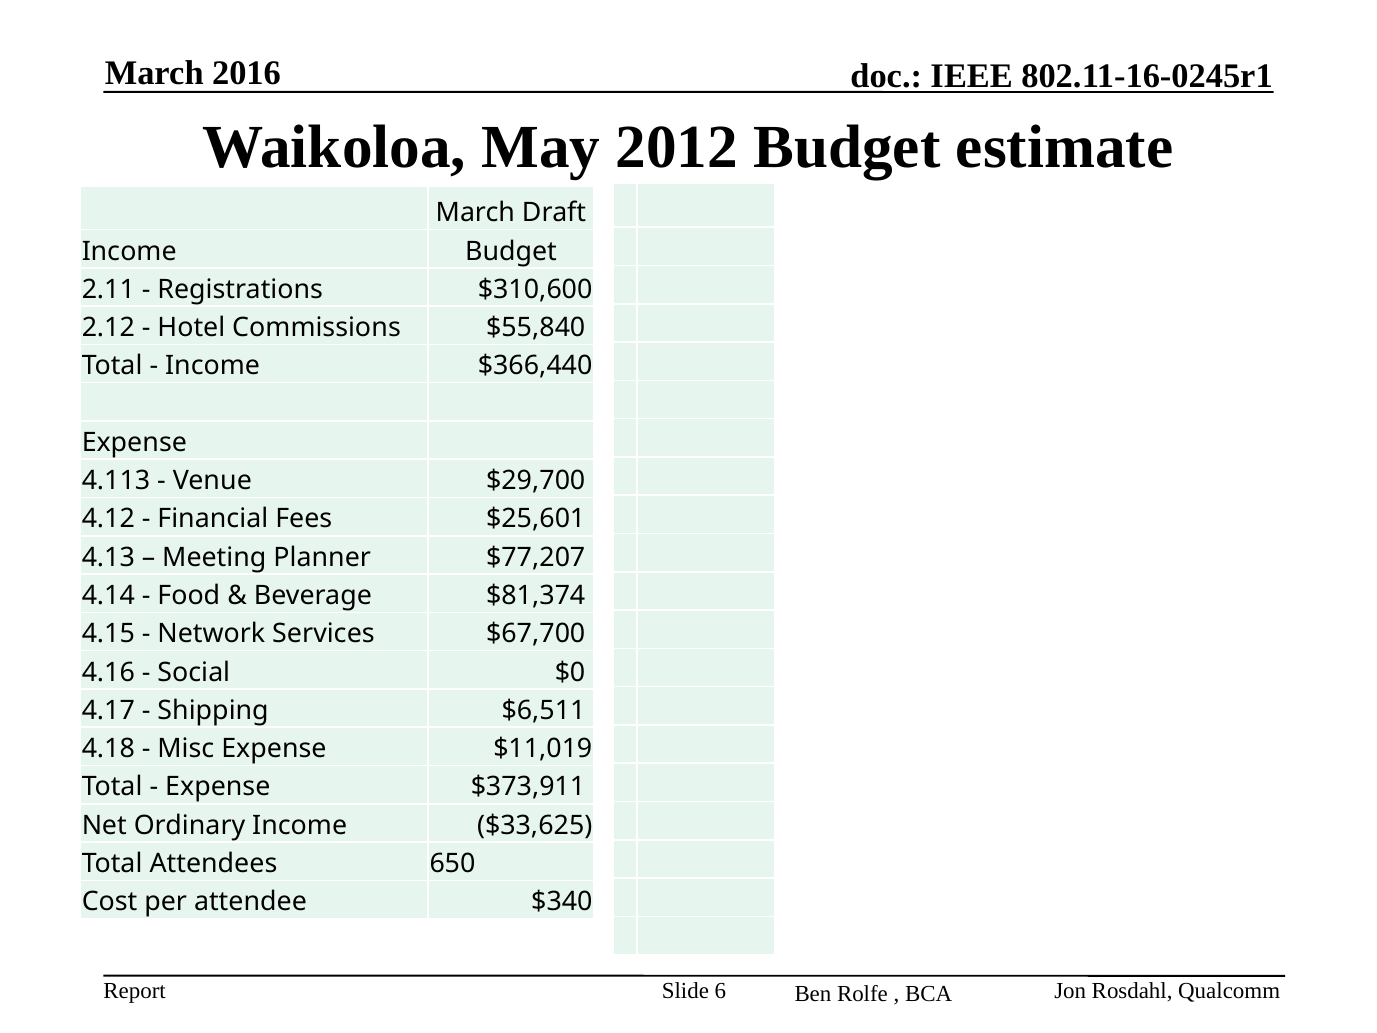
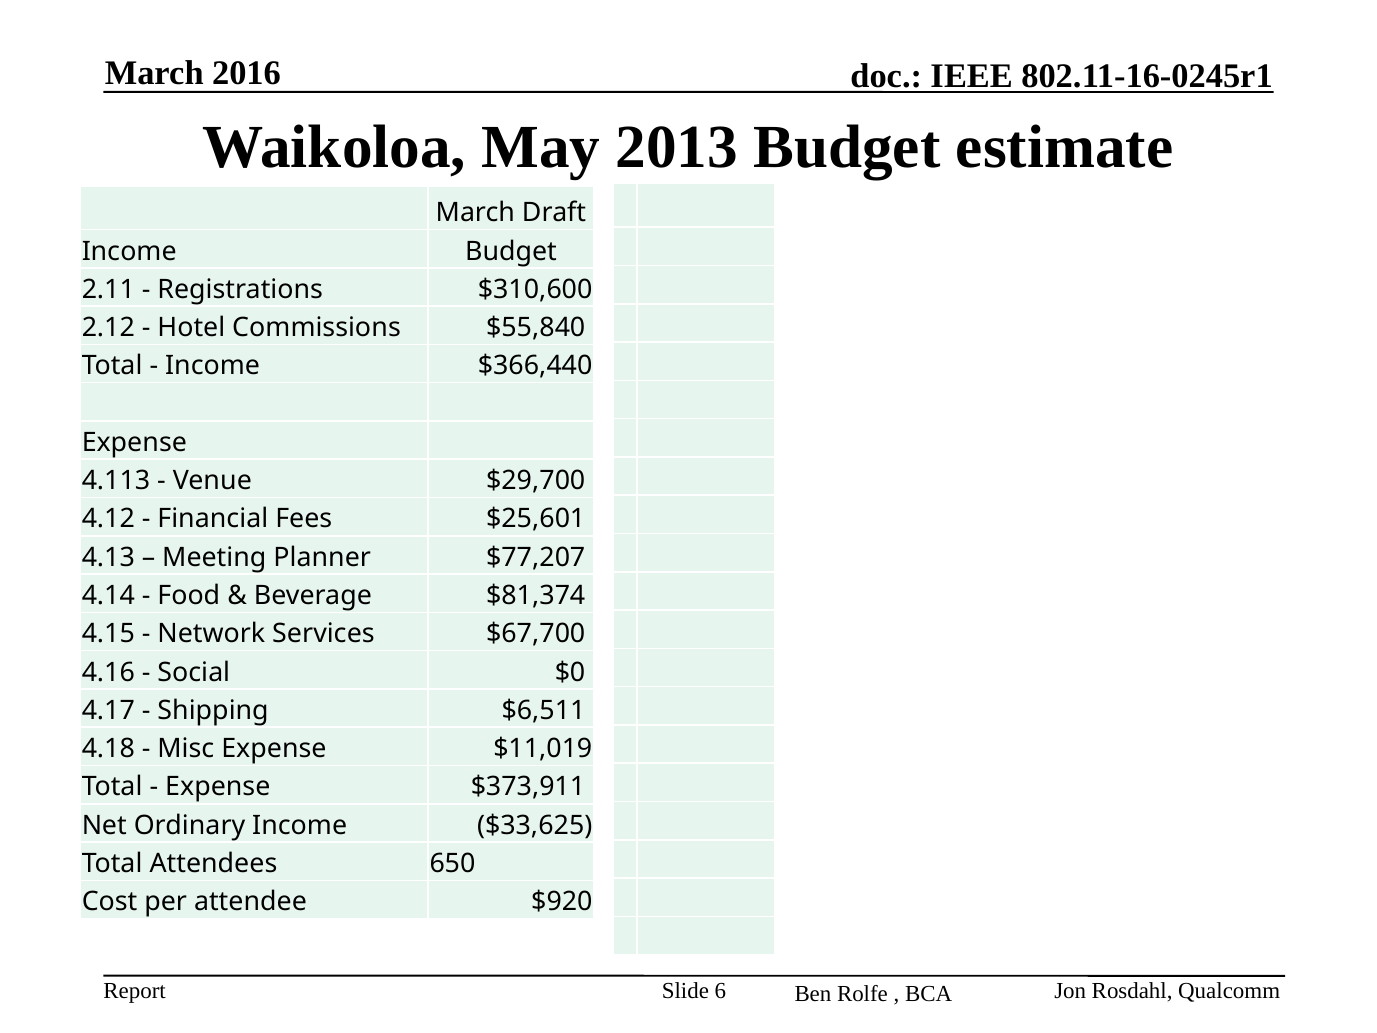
2012: 2012 -> 2013 (677, 148)
$340: $340 -> $920 (562, 902)
